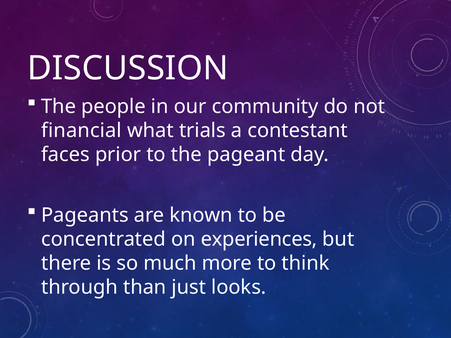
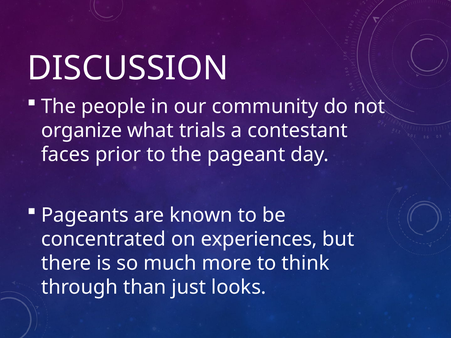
financial: financial -> organize (82, 131)
